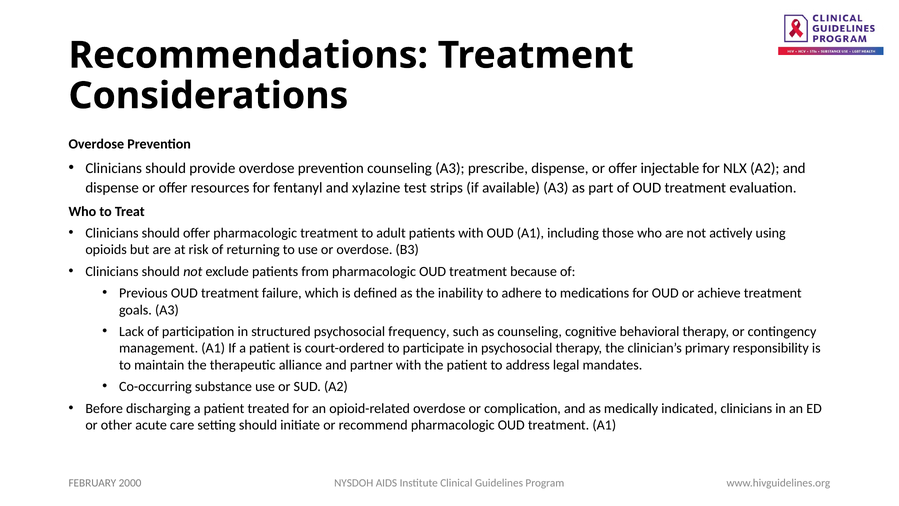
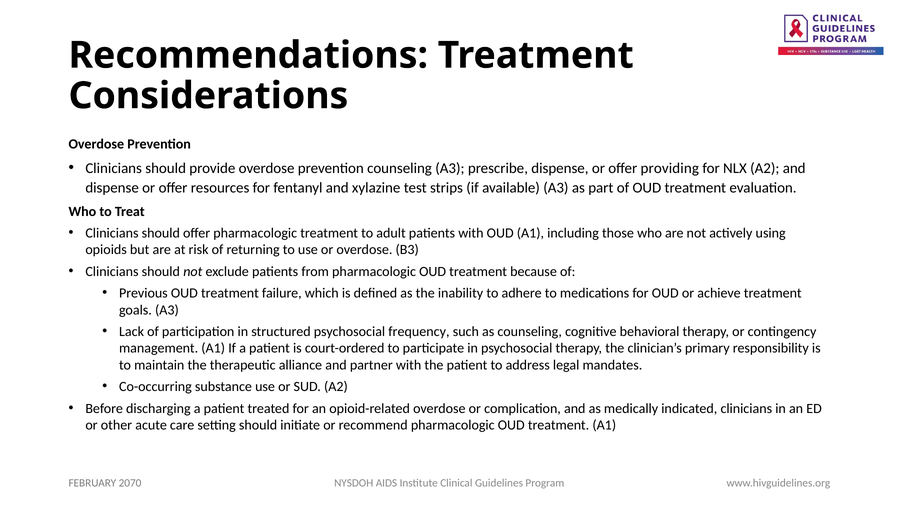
injectable: injectable -> providing (670, 168)
2000: 2000 -> 2070 (130, 483)
